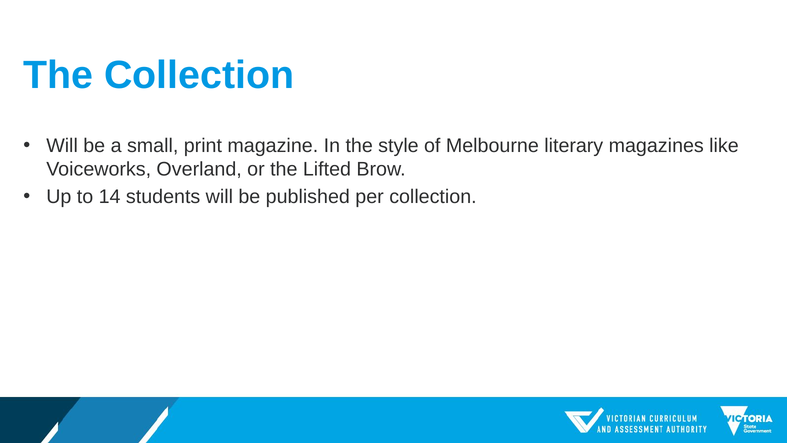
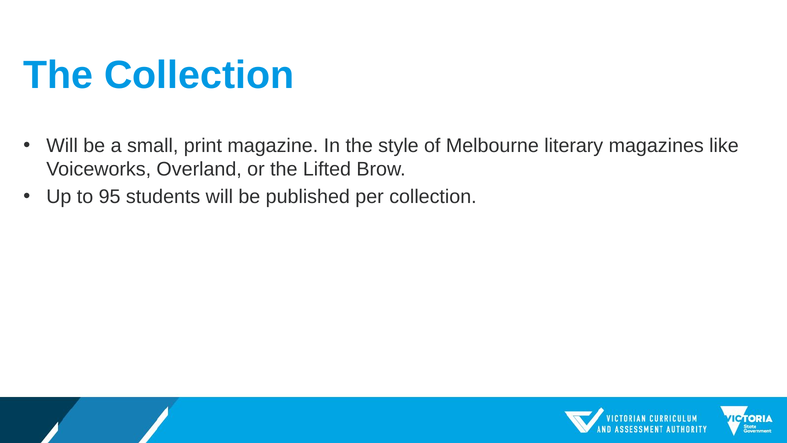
14: 14 -> 95 (110, 197)
